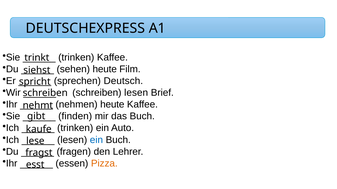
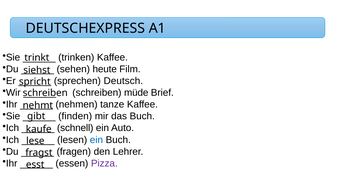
schreiben lesen: lesen -> müde (136, 93)
nehmen heute: heute -> tanze (112, 105)
trinken: trinken -> schnell (75, 128)
Pizza colour: orange -> purple (104, 164)
